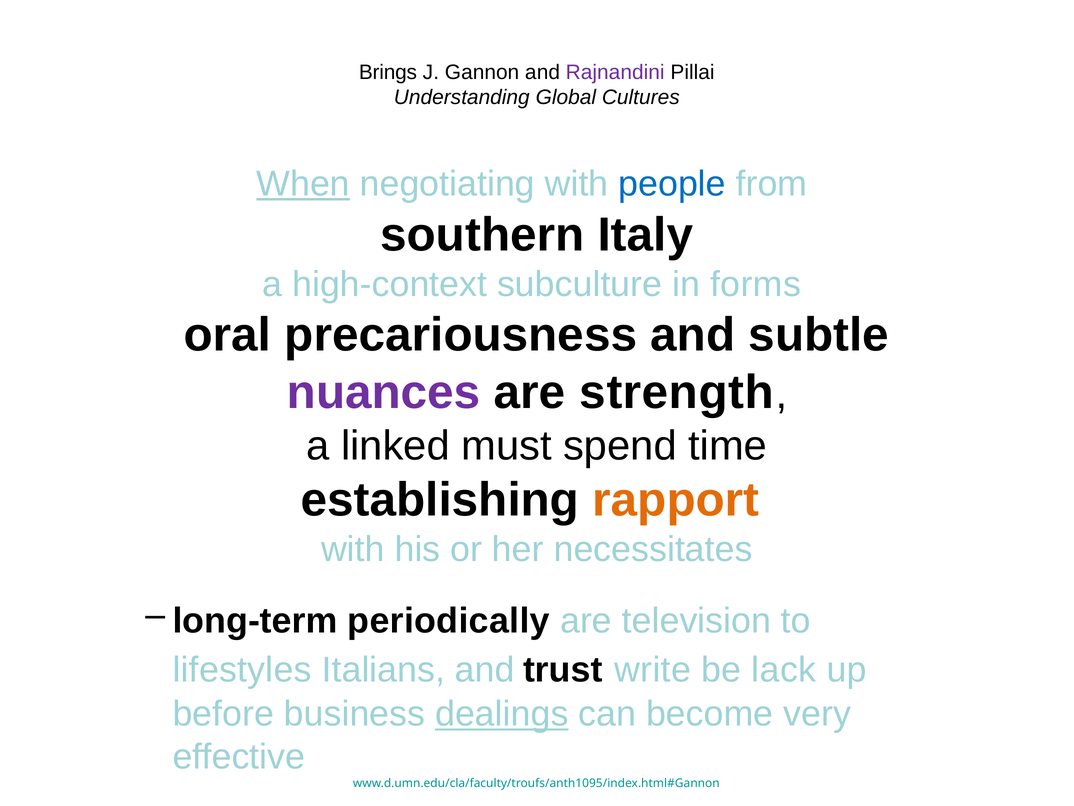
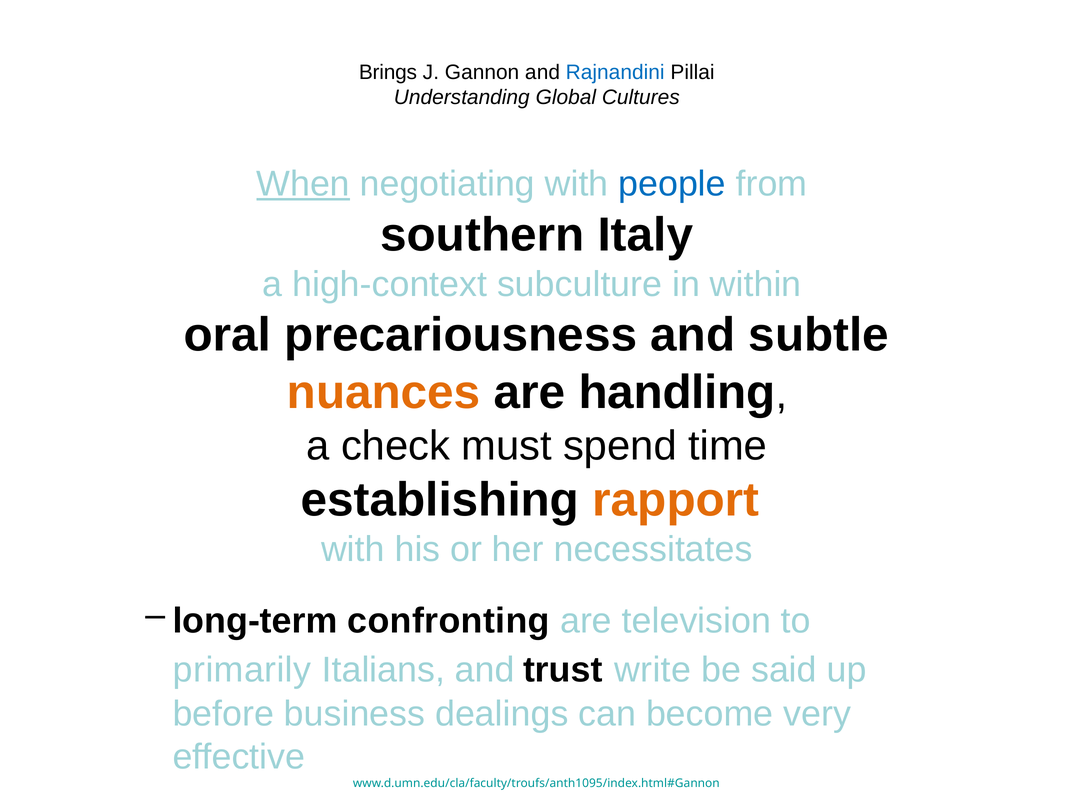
Rajnandini colour: purple -> blue (615, 72)
forms: forms -> within (756, 284)
nuances colour: purple -> orange (384, 392)
strength: strength -> handling (677, 392)
linked: linked -> check (395, 446)
periodically: periodically -> confronting (449, 621)
lifestyles: lifestyles -> primarily (242, 670)
lack: lack -> said (784, 670)
dealings underline: present -> none (502, 714)
